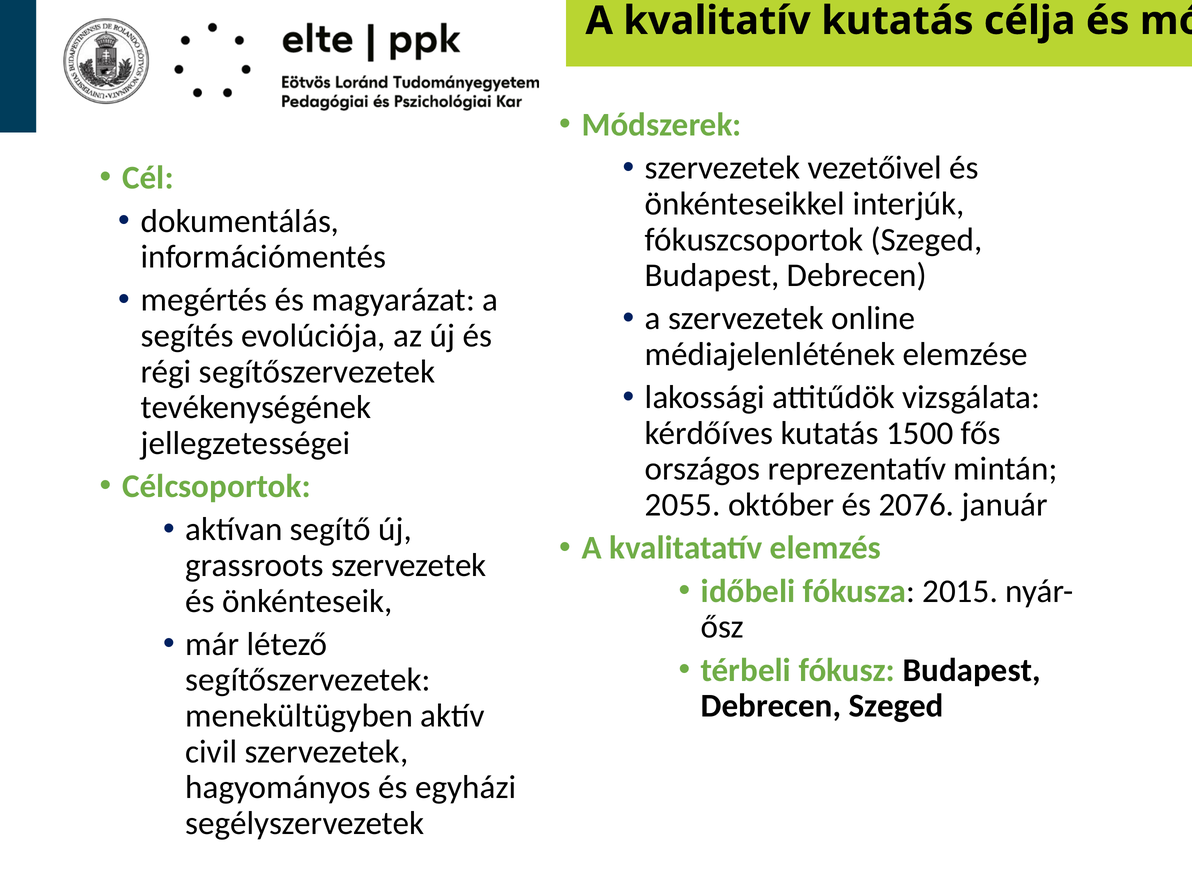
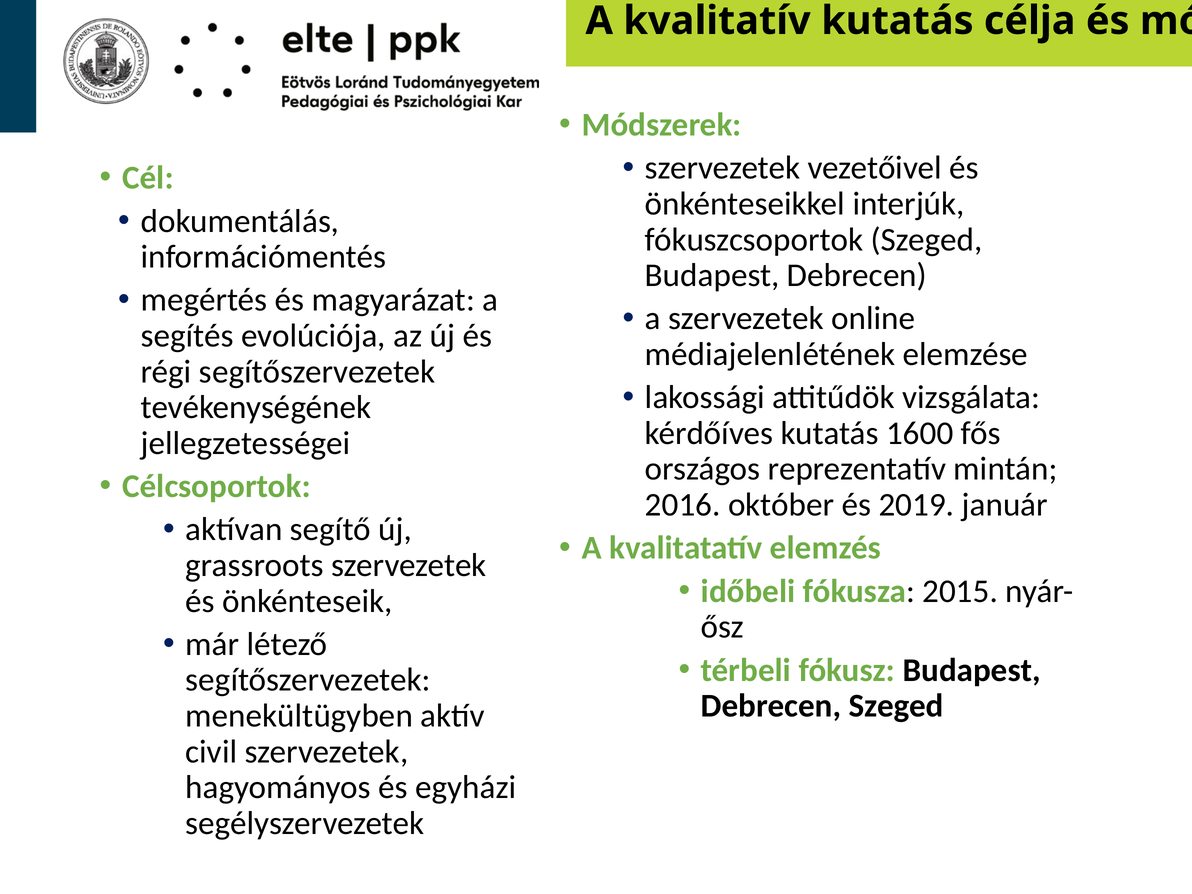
1500: 1500 -> 1600 (920, 433)
2055: 2055 -> 2016 (683, 505)
2076: 2076 -> 2019 (916, 505)
